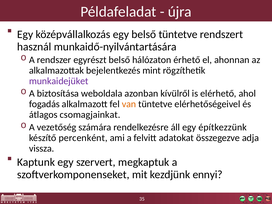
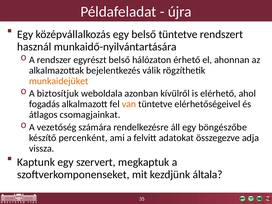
mint: mint -> válik (152, 70)
munkaidejüket colour: purple -> orange (59, 81)
biztosítása: biztosítása -> biztosítjuk (58, 94)
építkezzünk: építkezzünk -> böngészőbe (223, 127)
ennyi: ennyi -> általa (208, 174)
